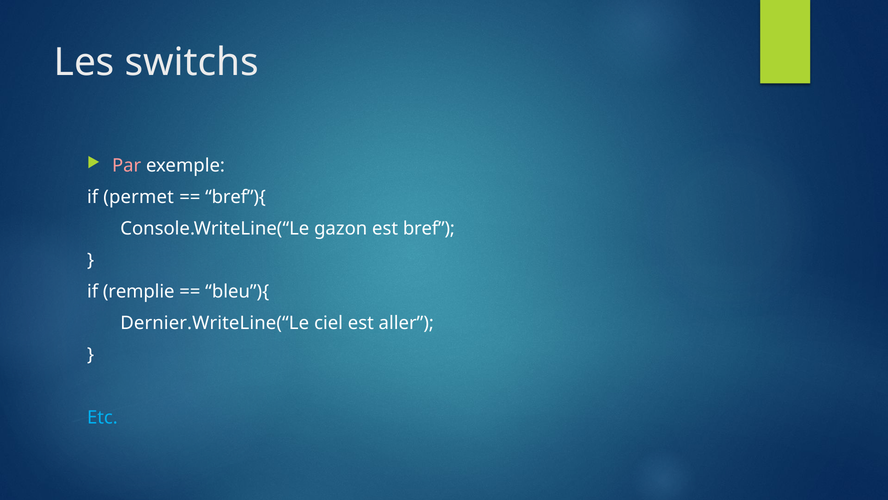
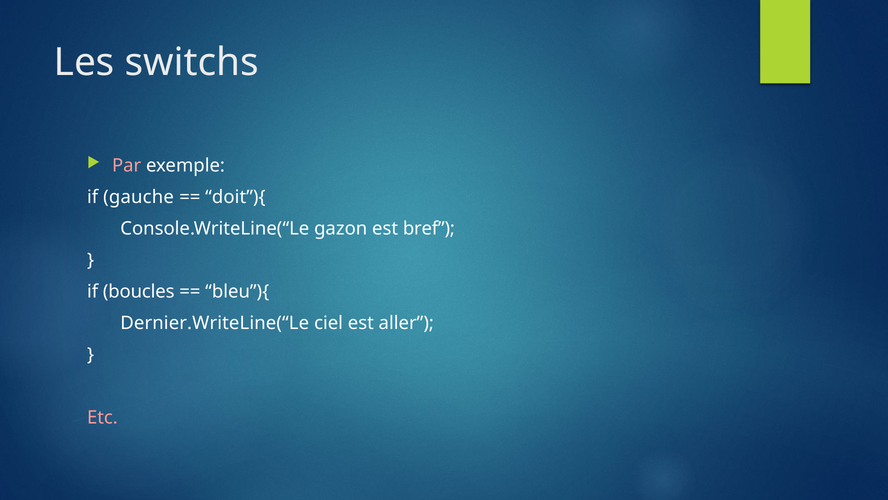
permet: permet -> gauche (139, 197)
bref”){: bref”){ -> doit”){ (235, 197)
remplie: remplie -> boucles (139, 291)
Etc colour: light blue -> pink (102, 417)
